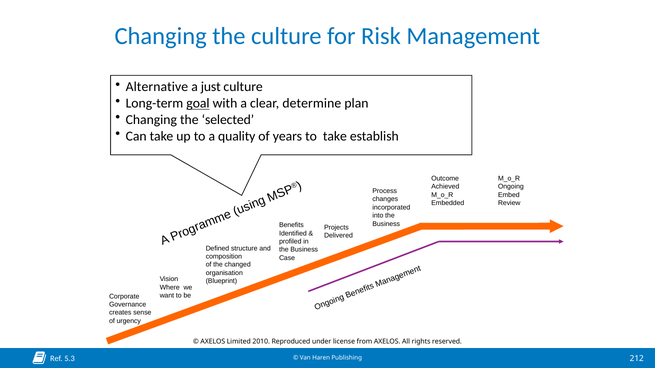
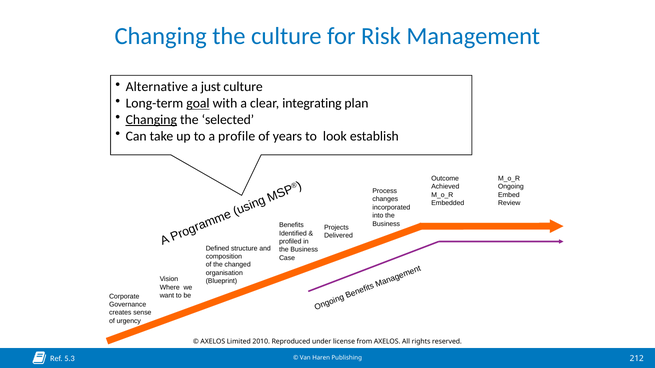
determine: determine -> integrating (312, 103)
Changing underline: none -> present (151, 120)
quality: quality -> profile (237, 136)
to take: take -> look (335, 136)
